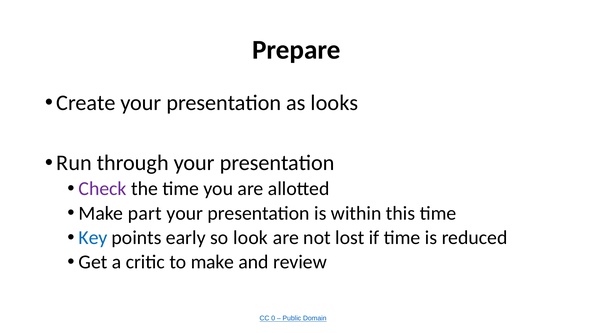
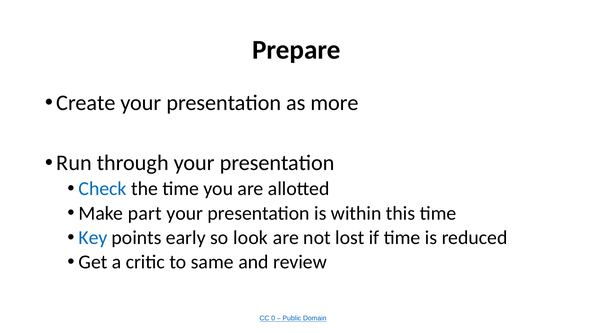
looks: looks -> more (335, 103)
Check colour: purple -> blue (103, 189)
to make: make -> same (212, 262)
